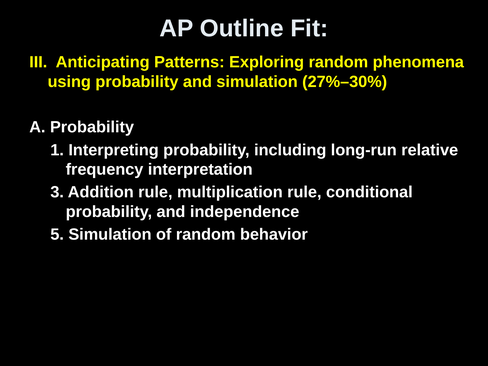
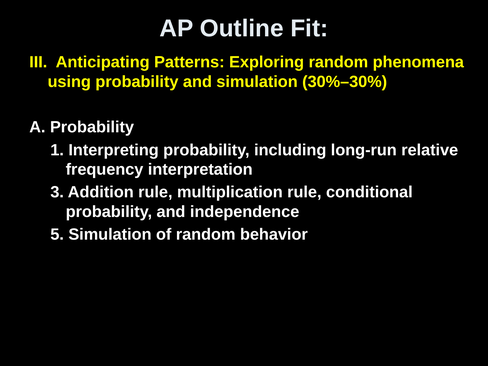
27%–30%: 27%–30% -> 30%–30% (345, 82)
